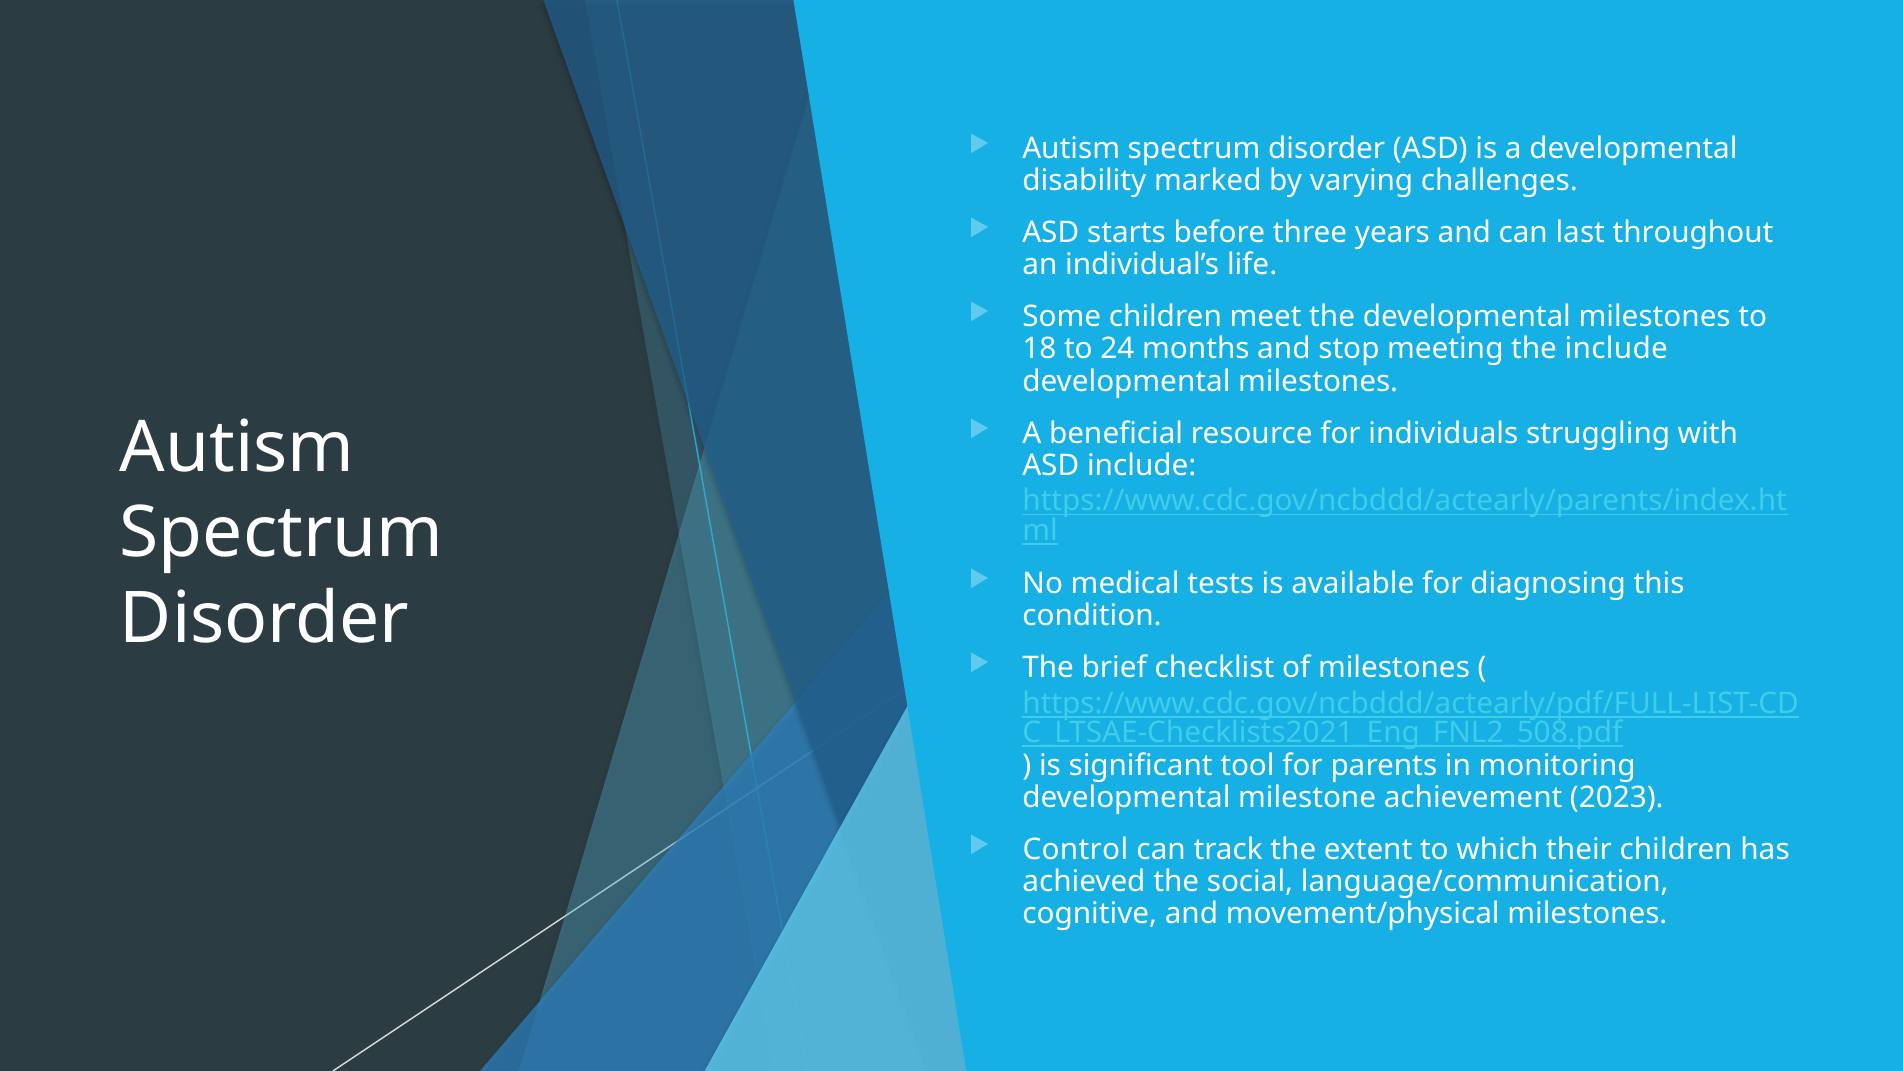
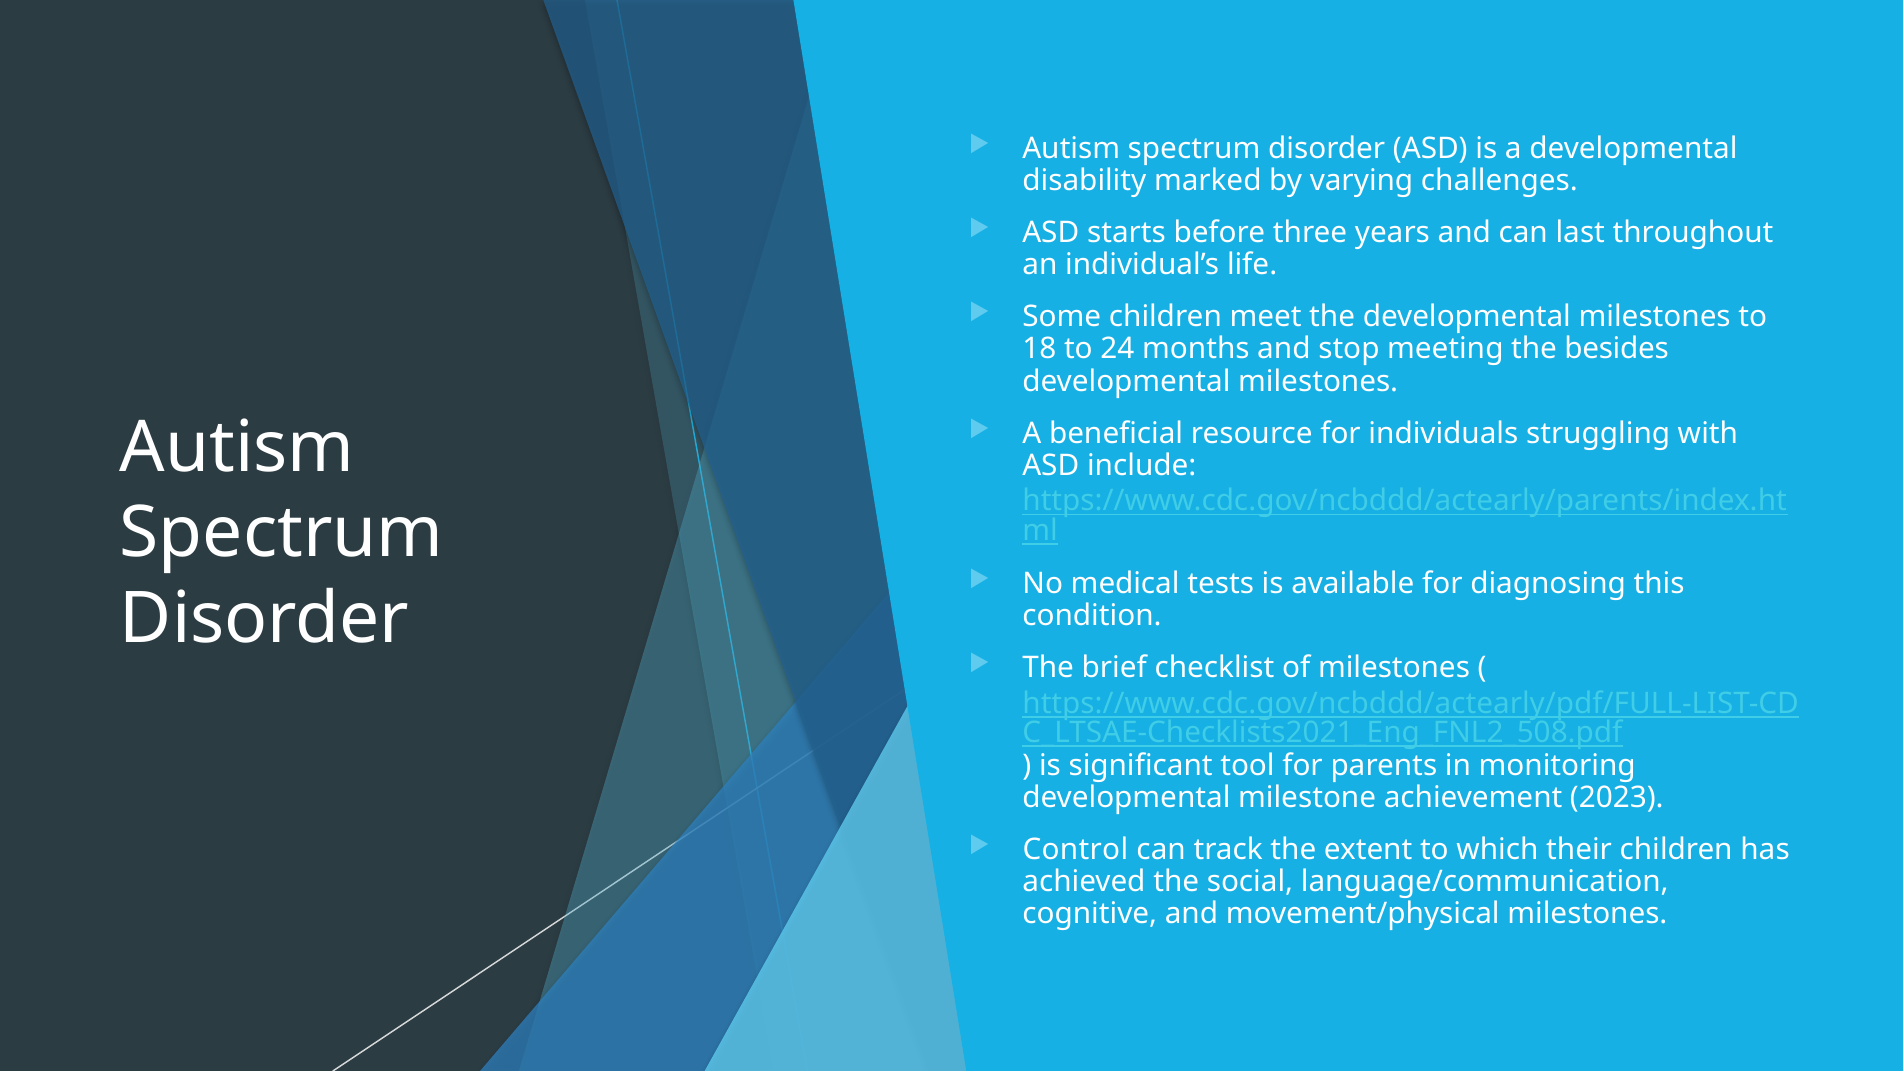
the include: include -> besides (1617, 349)
